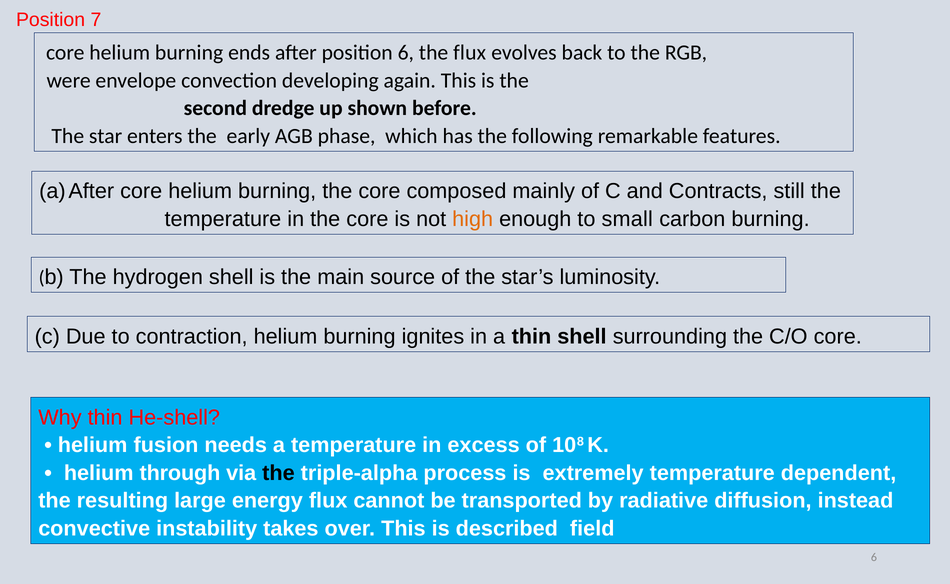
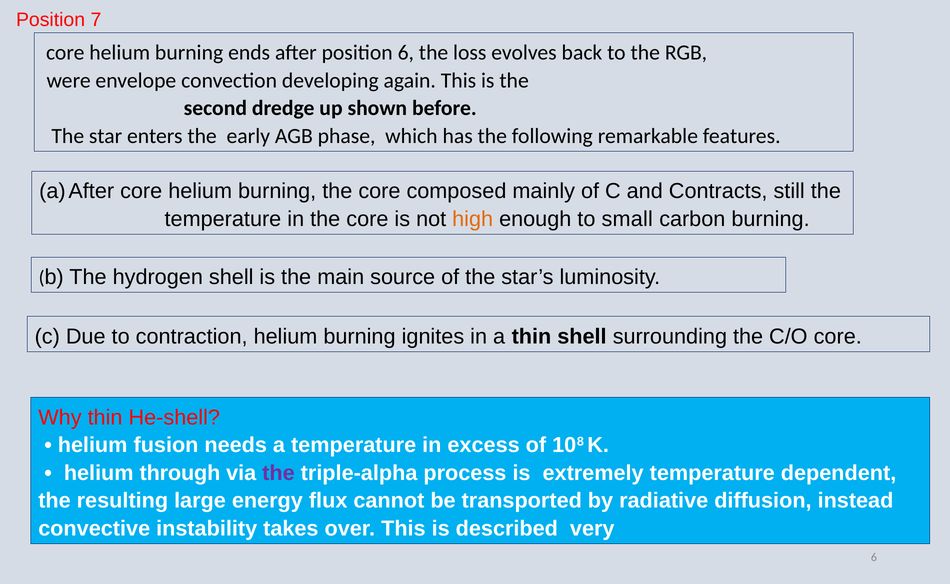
the flux: flux -> loss (470, 53)
the colour: black -> purple (278, 473)
field: field -> very (592, 529)
